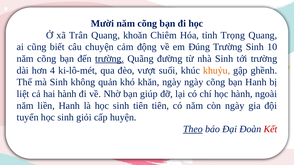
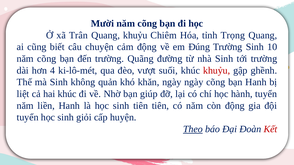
Quang khoăn: khoăn -> khuỷu (135, 35)
trường underline: present -> none (110, 59)
khuỷu colour: orange -> red (217, 71)
hai hành: hành -> khúc (67, 94)
hành ngoài: ngoài -> tuyển (266, 94)
còn ngày: ngày -> động (235, 106)
